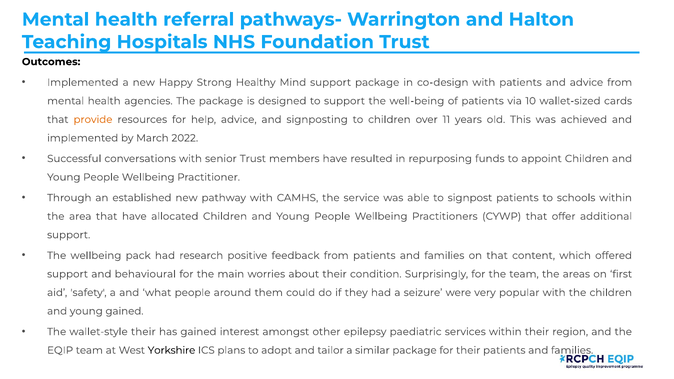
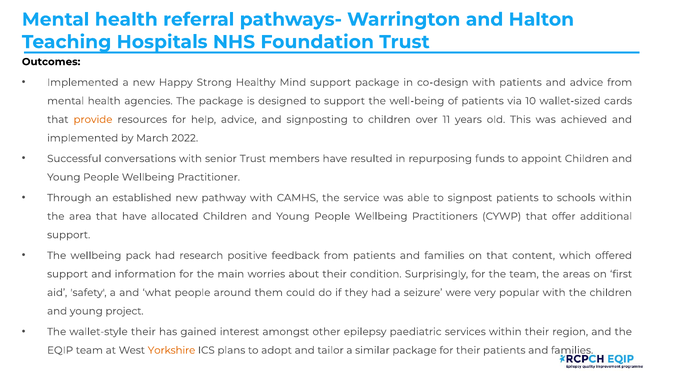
behavioural: behavioural -> information (145, 274)
young gained: gained -> project (124, 311)
Yorkshire colour: black -> orange (172, 350)
